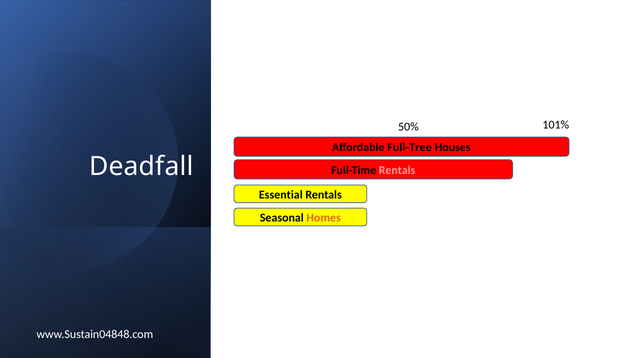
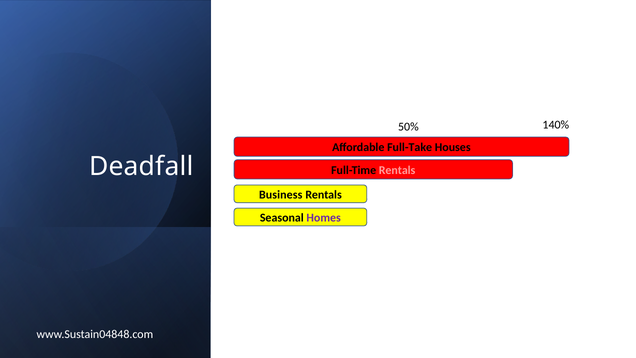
101%: 101% -> 140% (556, 125)
Full-Tree: Full-Tree -> Full-Take (410, 147)
Essential: Essential -> Business (281, 195)
Homes colour: orange -> purple (324, 218)
